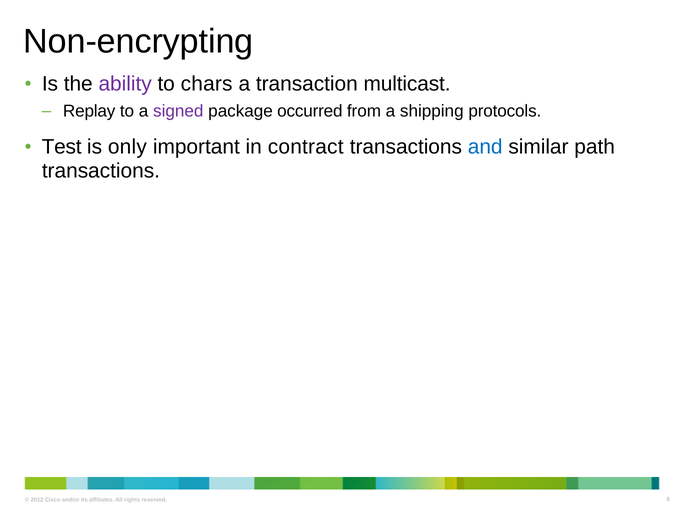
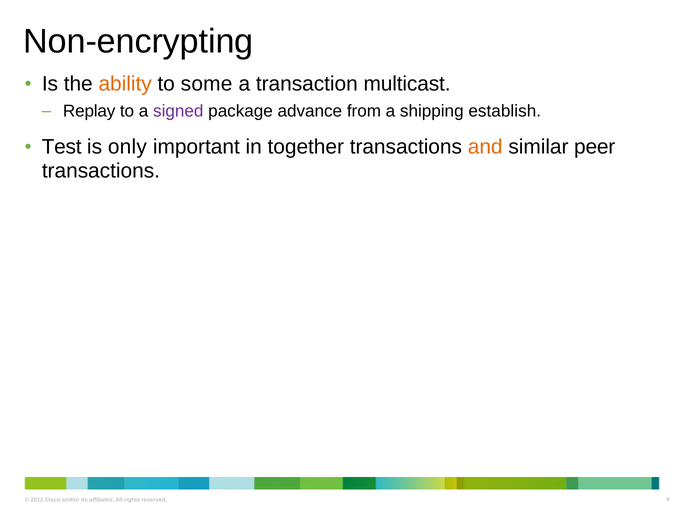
ability colour: purple -> orange (125, 84)
chars: chars -> some (207, 84)
occurred: occurred -> advance (310, 111)
protocols: protocols -> establish (505, 111)
contract: contract -> together (306, 147)
and colour: blue -> orange (485, 147)
path: path -> peer (595, 147)
